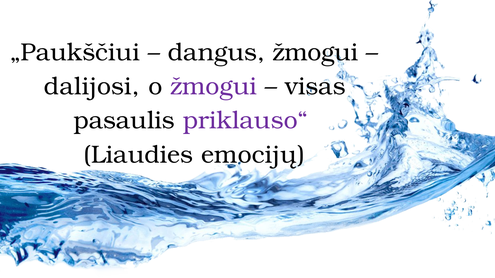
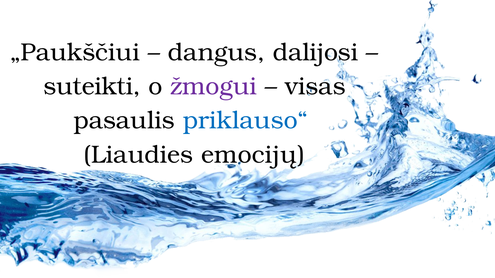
dangus žmogui: žmogui -> dalijosi (316, 52)
dalijosi: dalijosi -> suteikti (92, 86)
priklauso“ colour: purple -> blue (245, 121)
